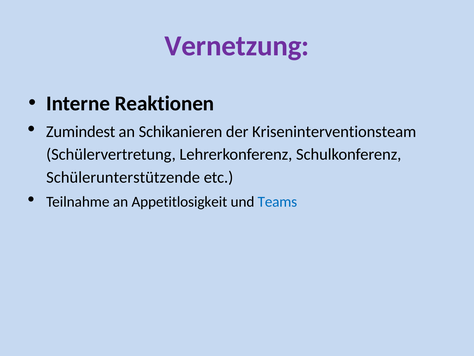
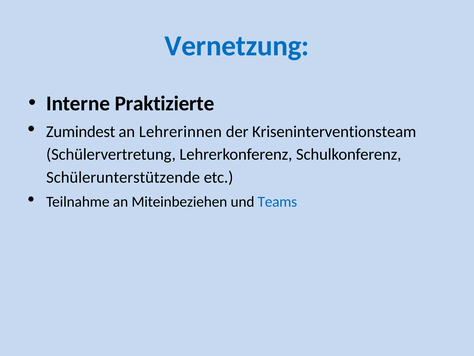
Vernetzung colour: purple -> blue (237, 46)
Reaktionen: Reaktionen -> Praktizierte (165, 103)
Schikanieren: Schikanieren -> Lehrerinnen (180, 132)
Appetitlosigkeit: Appetitlosigkeit -> Miteinbeziehen (179, 202)
